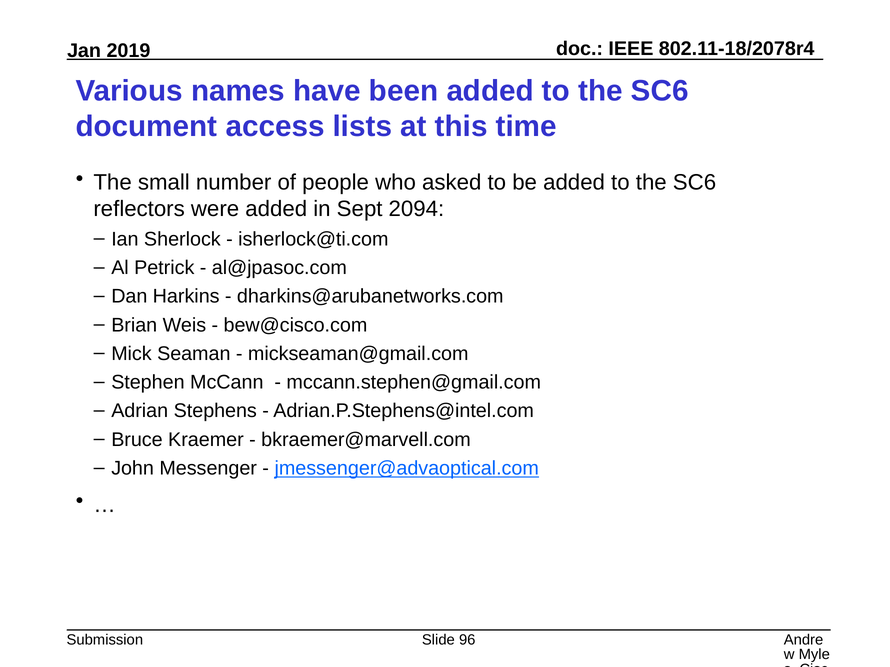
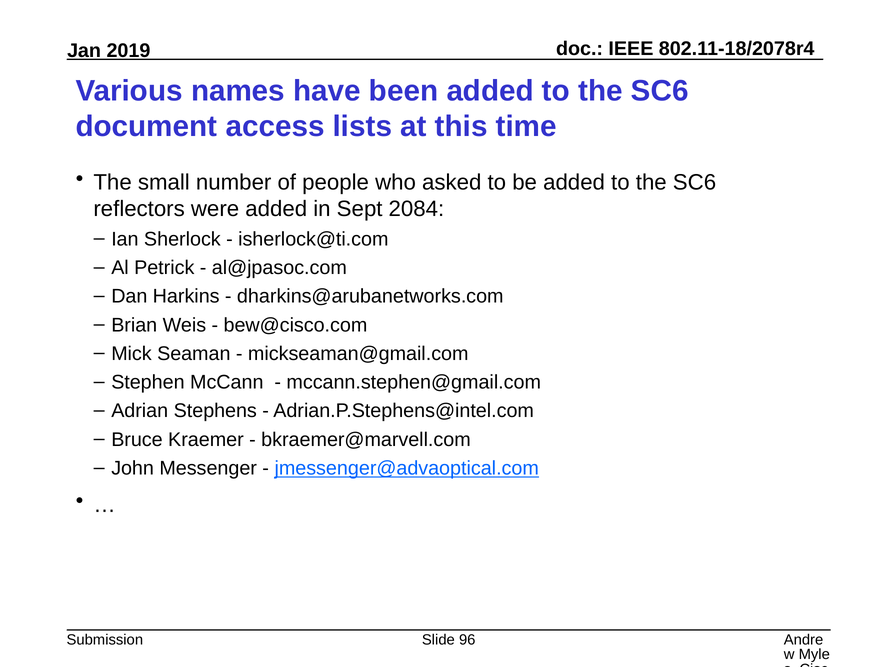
2094: 2094 -> 2084 (416, 209)
